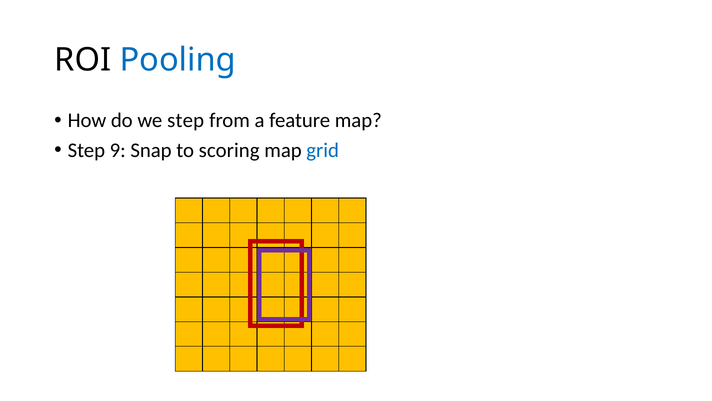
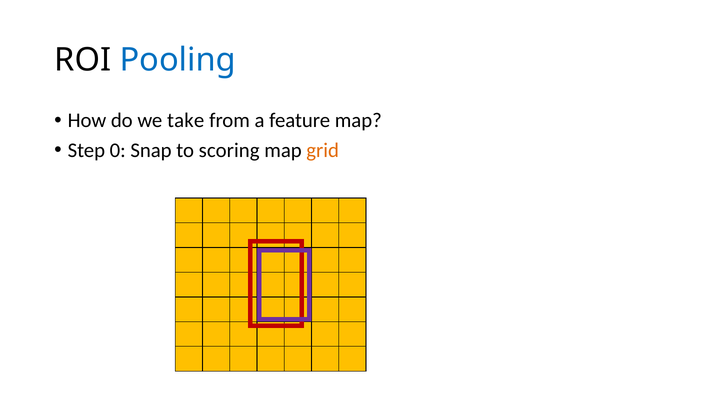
we step: step -> take (186, 120)
9: 9 -> 0 (118, 150)
grid colour: blue -> orange (323, 150)
